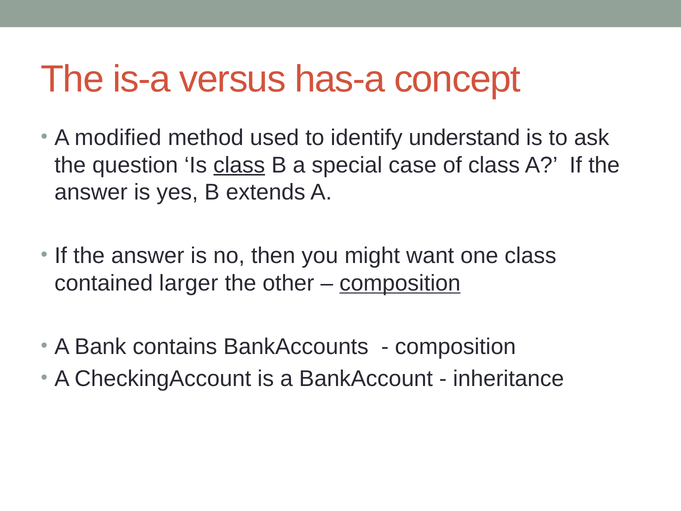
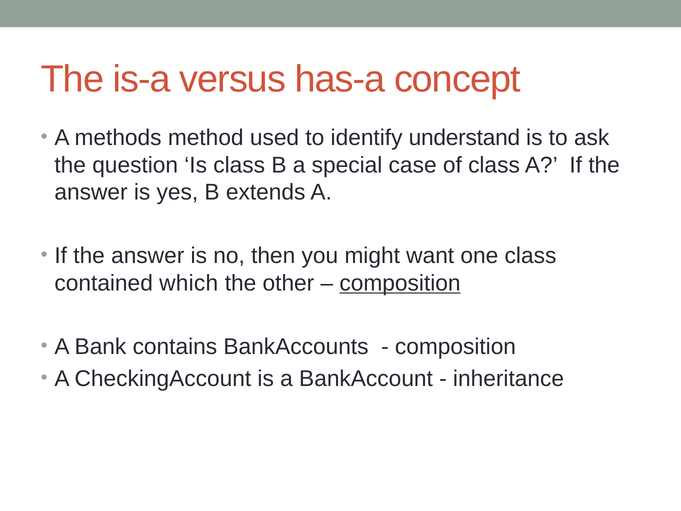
modified: modified -> methods (118, 138)
class underline: present -> none (239, 165)
larger: larger -> which (189, 283)
